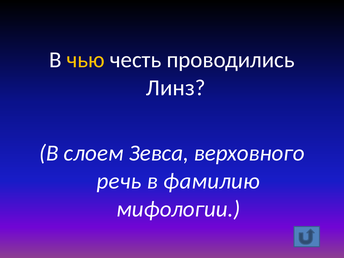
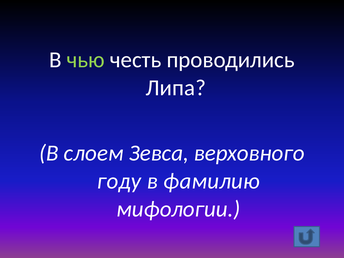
чью colour: yellow -> light green (86, 60)
Линз: Линз -> Липа (176, 88)
речь: речь -> году (119, 181)
